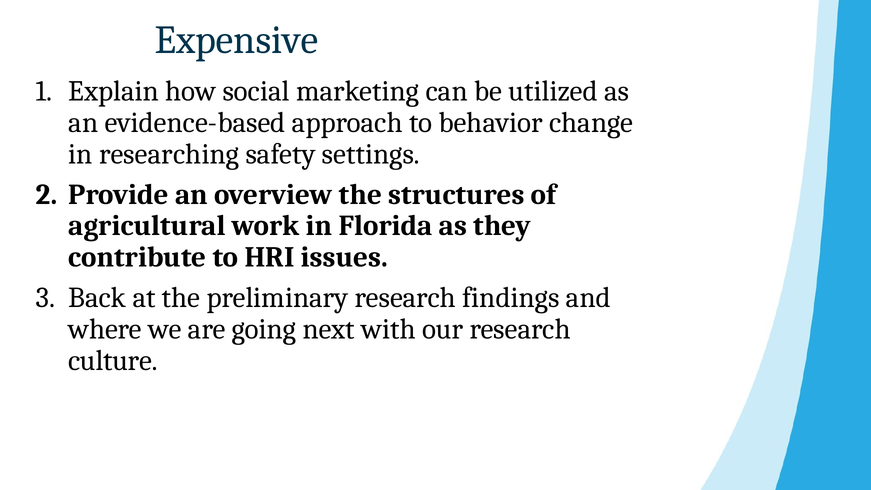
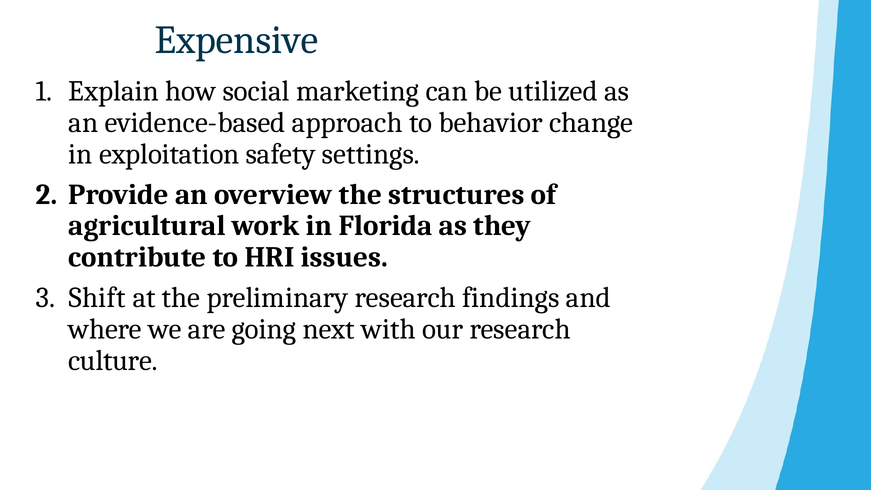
researching: researching -> exploitation (169, 154)
Back: Back -> Shift (97, 298)
